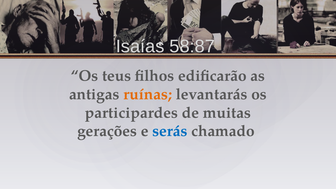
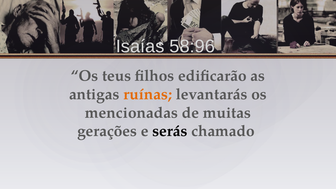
58:87: 58:87 -> 58:96 (192, 46)
participardes: participardes -> mencionadas (131, 113)
serás colour: blue -> black (170, 131)
